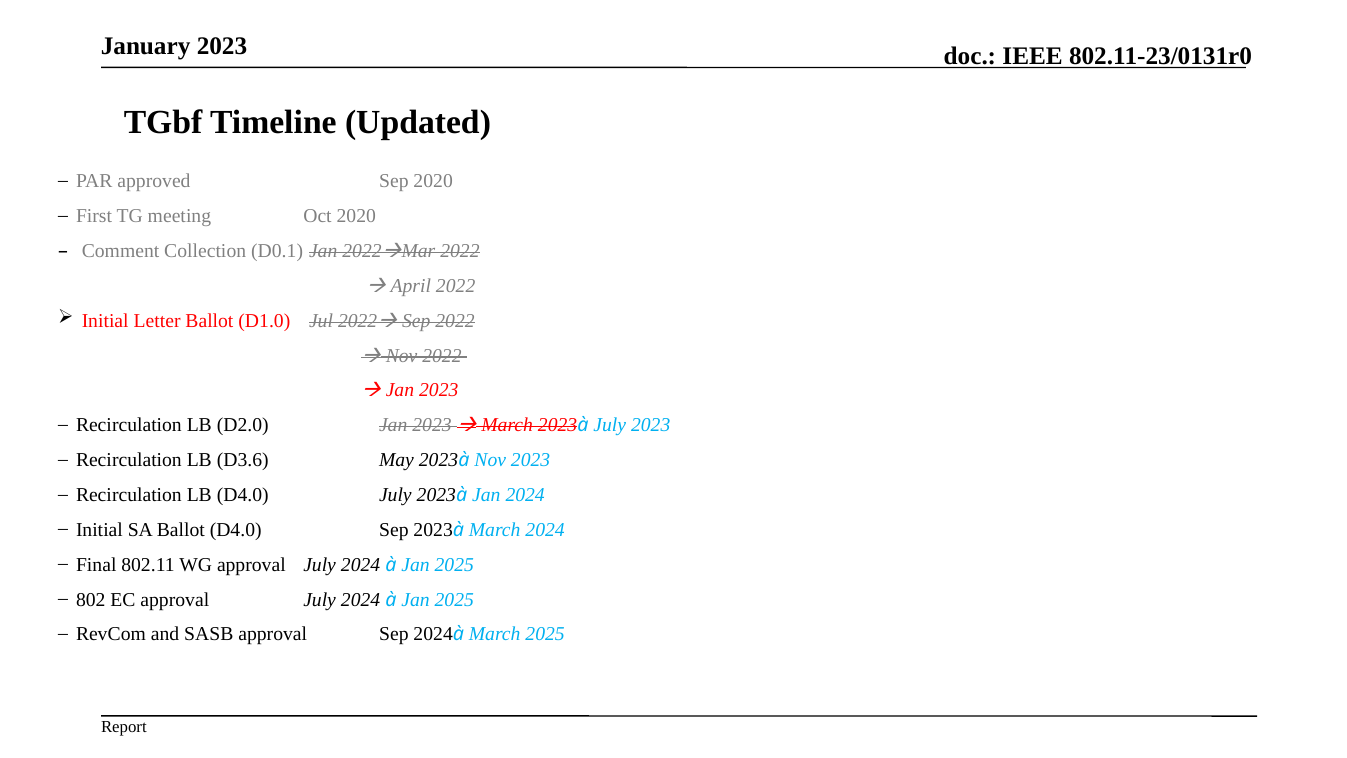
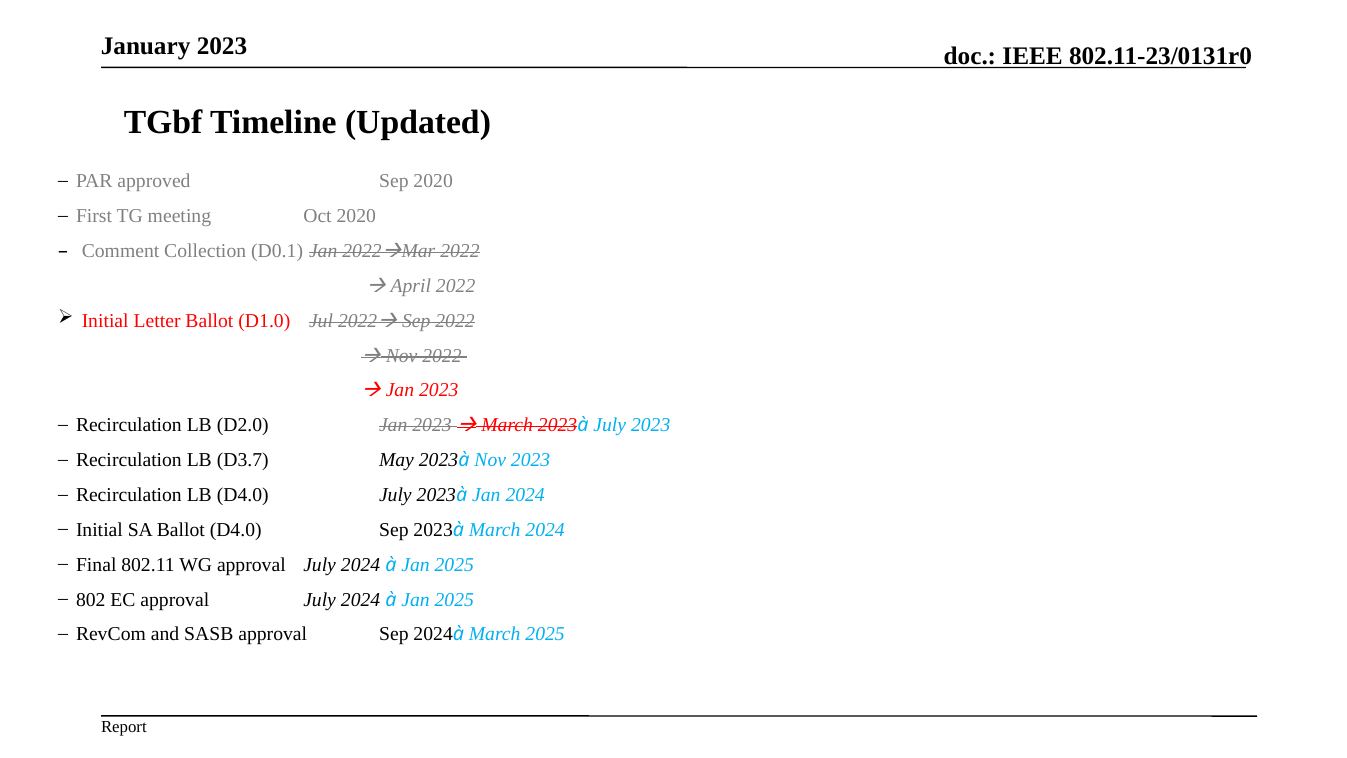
D3.6: D3.6 -> D3.7 (243, 460)
